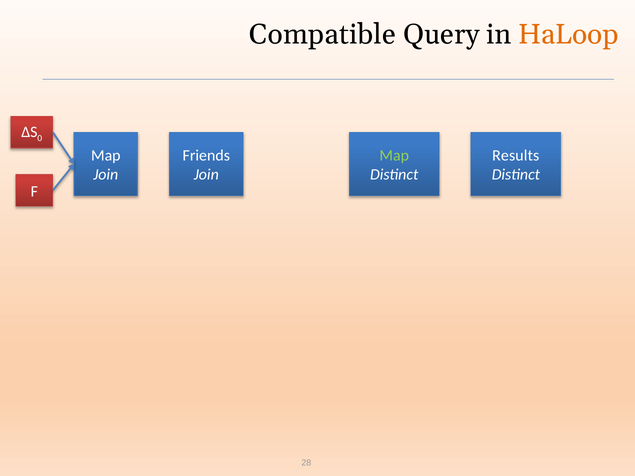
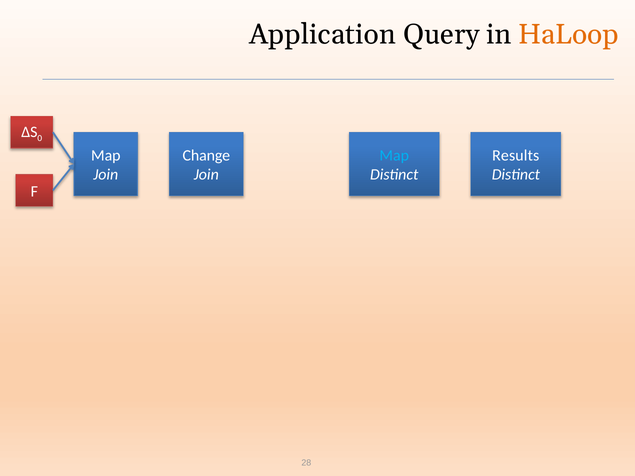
Compatible: Compatible -> Application (323, 34)
Friends: Friends -> Change (206, 156)
Map colour: light green -> light blue (394, 156)
